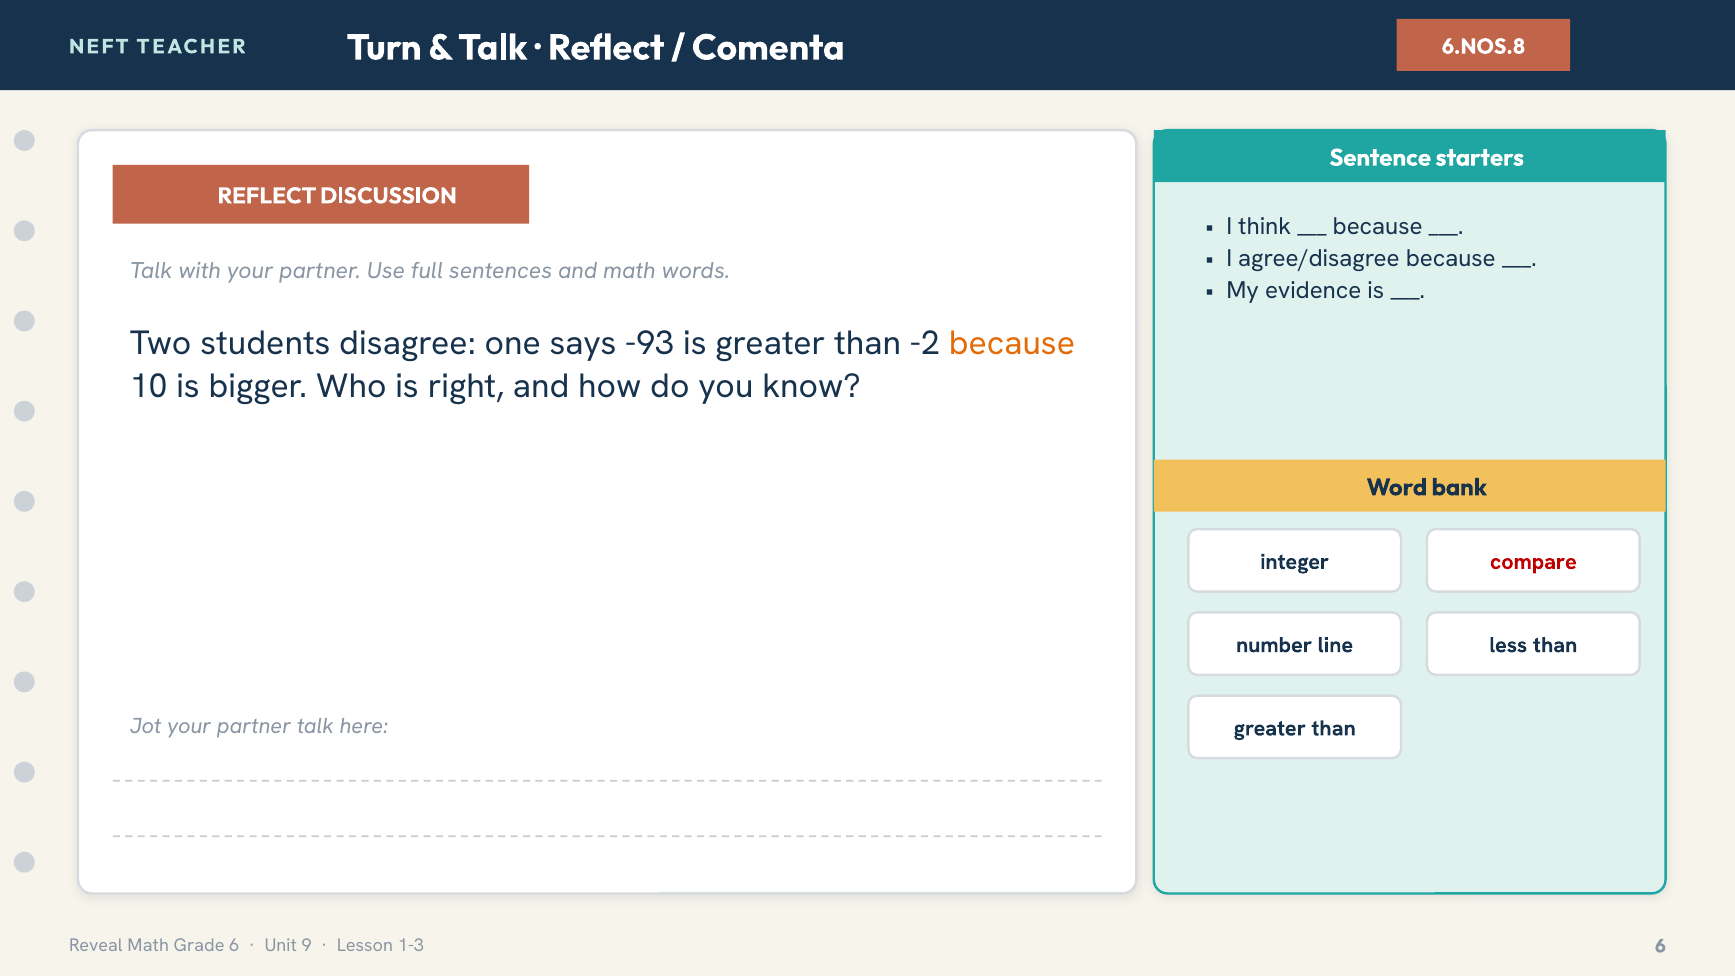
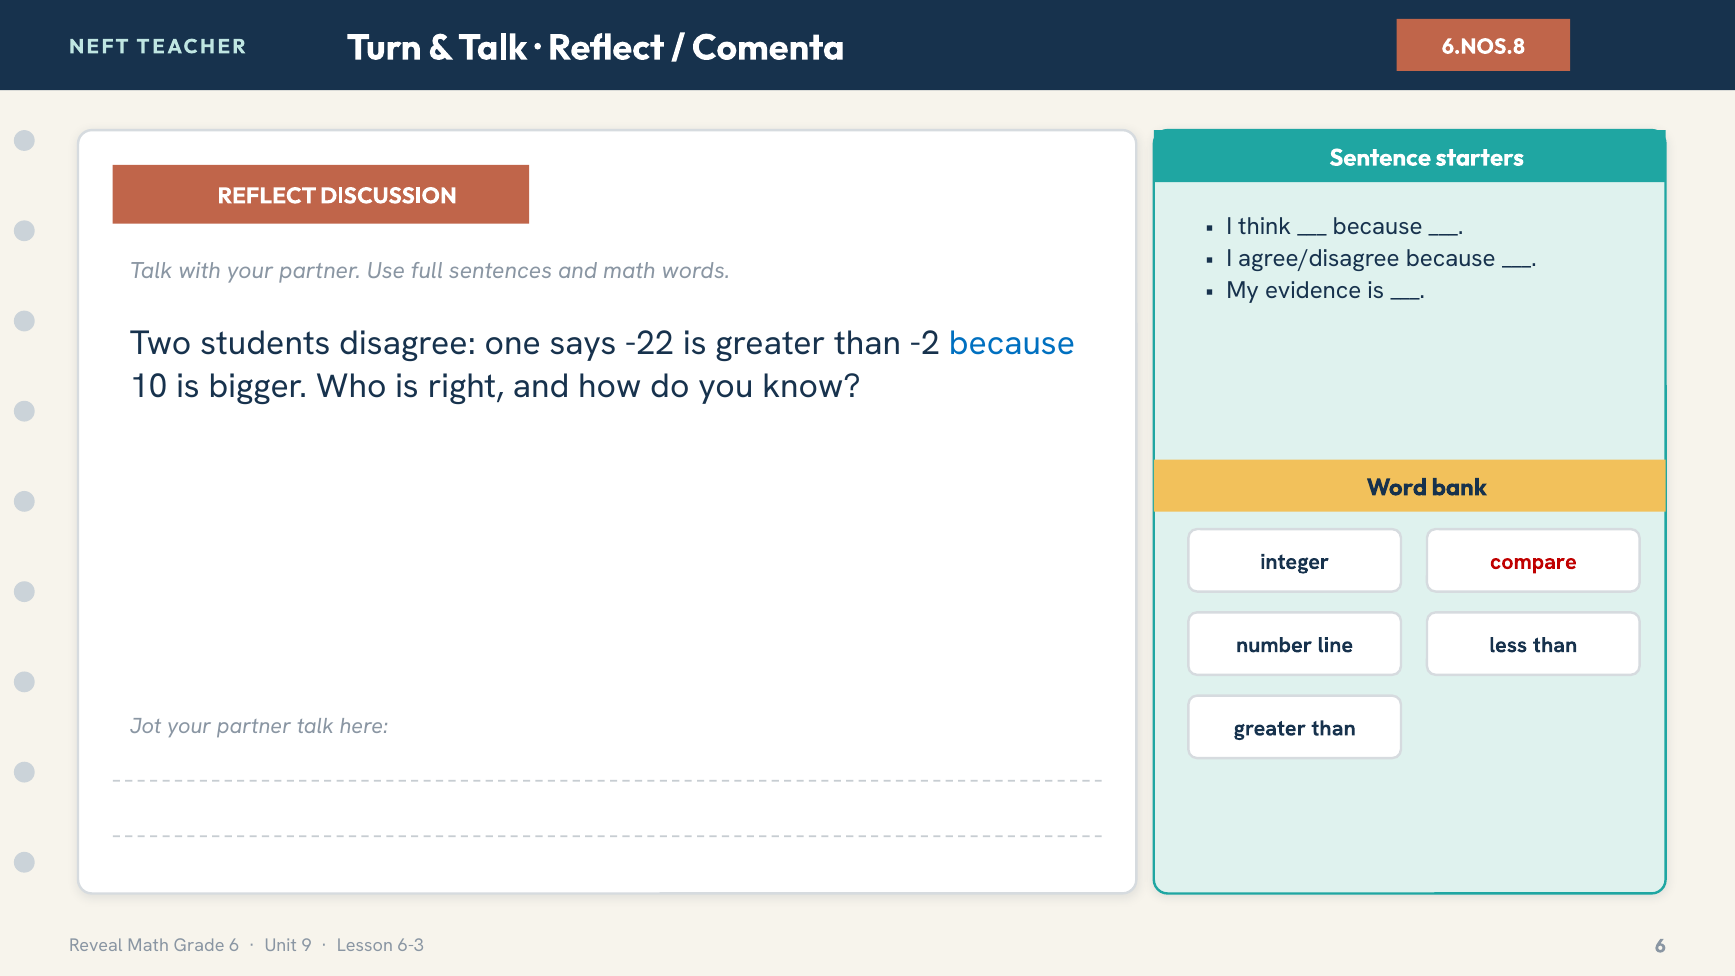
-93: -93 -> -22 (650, 343)
because colour: orange -> blue (1012, 343)
1-3: 1-3 -> 6-3 (411, 946)
